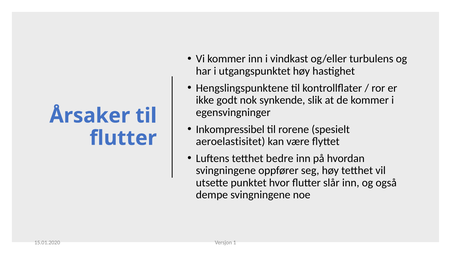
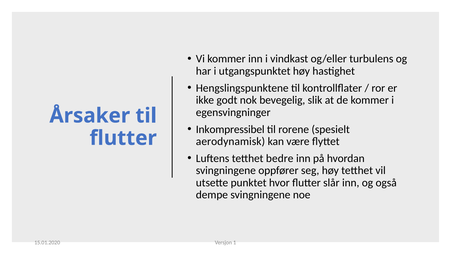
synkende: synkende -> bevegelig (282, 100)
aeroelastisitet: aeroelastisitet -> aerodynamisk (230, 141)
